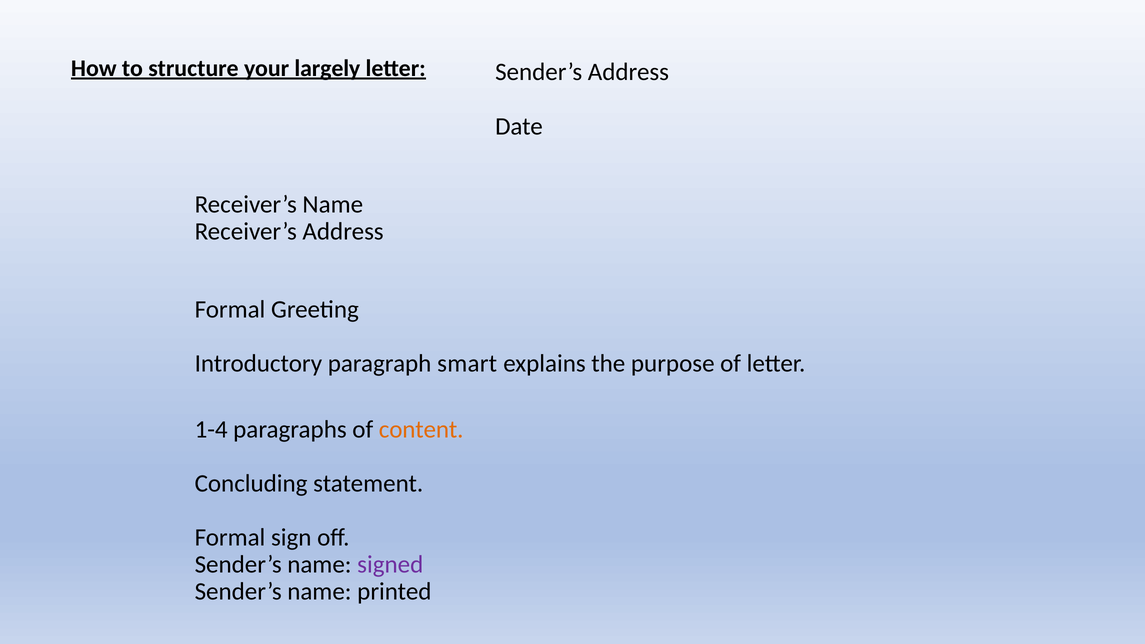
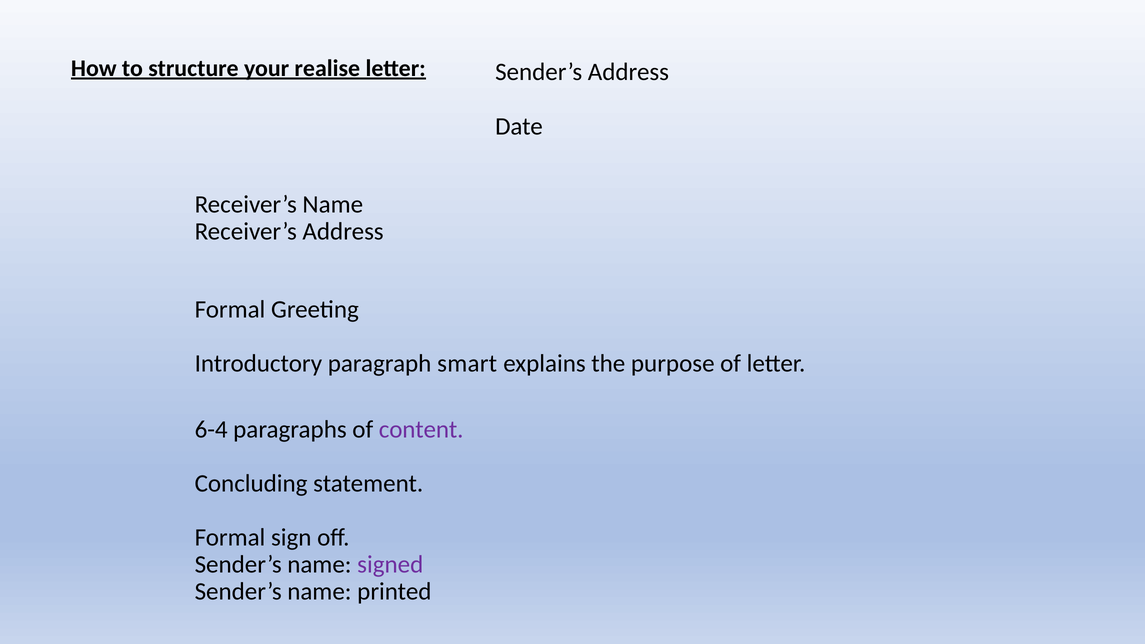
largely: largely -> realise (327, 68)
1-4: 1-4 -> 6-4 (211, 429)
content colour: orange -> purple (421, 429)
